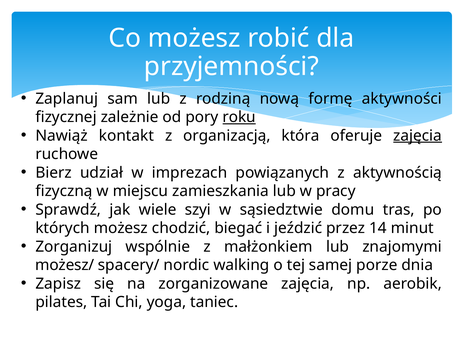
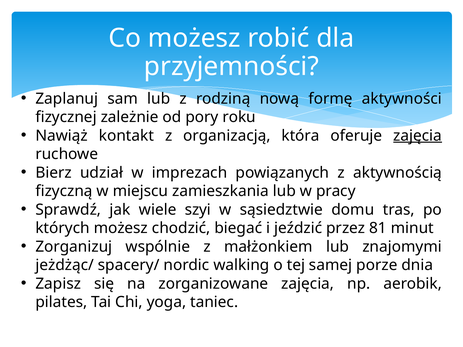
roku underline: present -> none (239, 117)
14: 14 -> 81 (378, 228)
możesz/: możesz/ -> jeżdżąc/ (65, 265)
